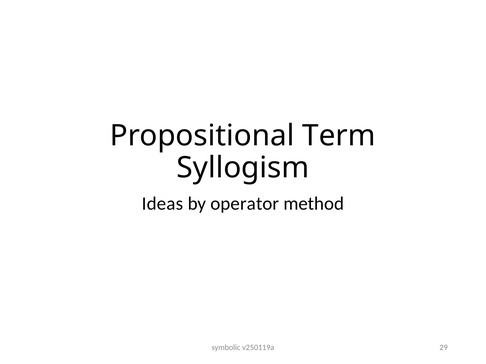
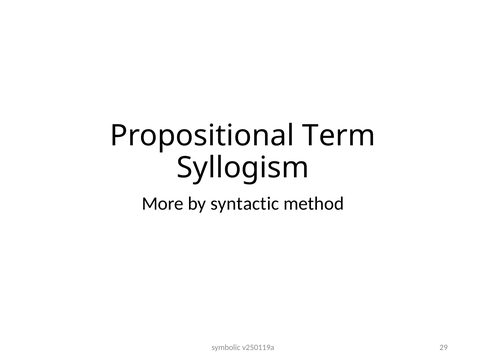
Ideas: Ideas -> More (163, 204)
operator: operator -> syntactic (245, 204)
